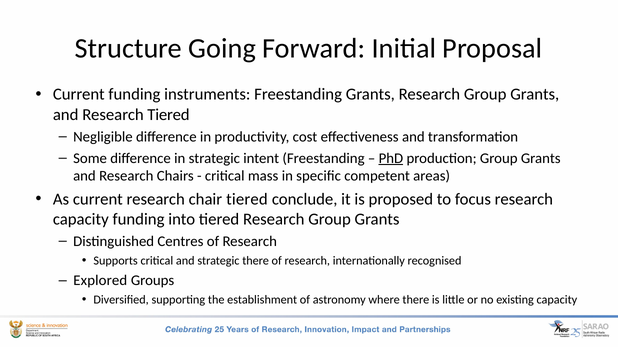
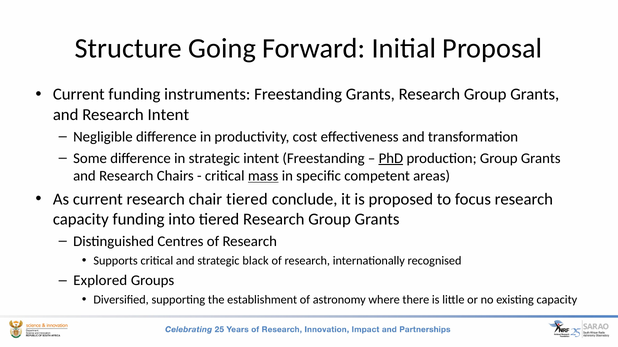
Research Tiered: Tiered -> Intent (168, 115)
mass underline: none -> present (263, 176)
strategic there: there -> black (256, 261)
